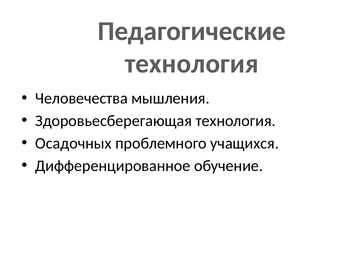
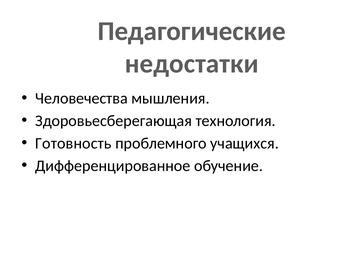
технология: технология -> недостатки (192, 64)
Осадочных: Осадочных -> Готовность (73, 143)
